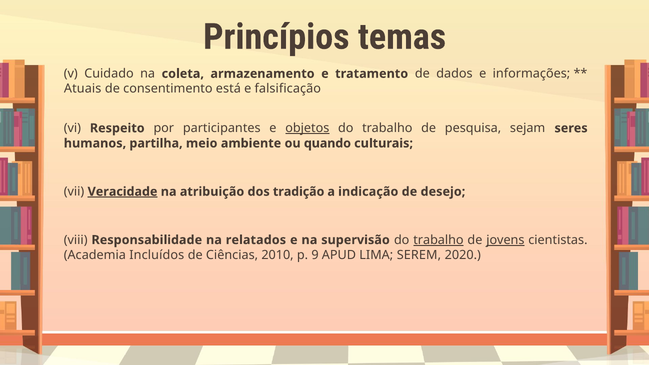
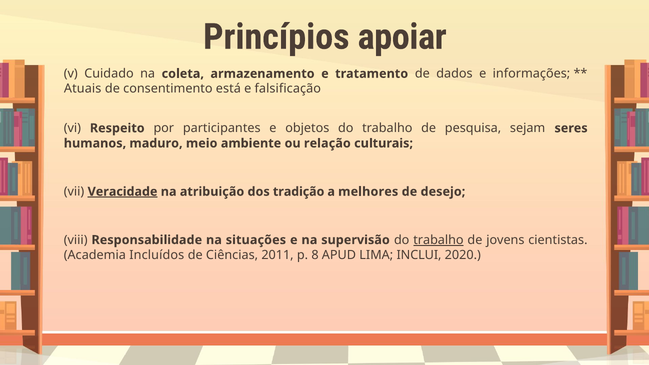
temas: temas -> apoiar (402, 37)
objetos underline: present -> none (307, 128)
partilha: partilha -> maduro (156, 143)
quando: quando -> relação (327, 143)
indicação: indicação -> melhores (368, 192)
relatados: relatados -> situações (256, 240)
jovens underline: present -> none (505, 240)
2010: 2010 -> 2011 (277, 255)
9: 9 -> 8 (315, 255)
SEREM: SEREM -> INCLUI (419, 255)
